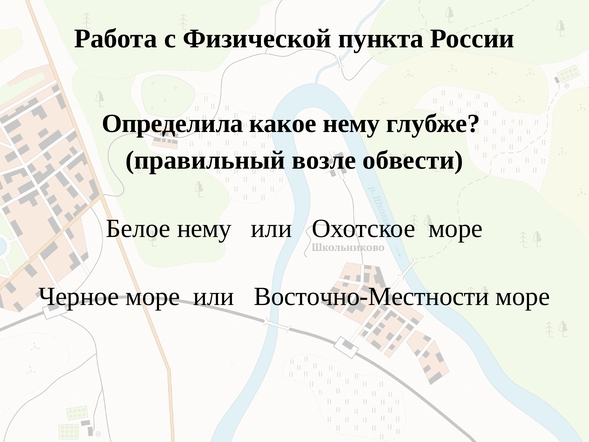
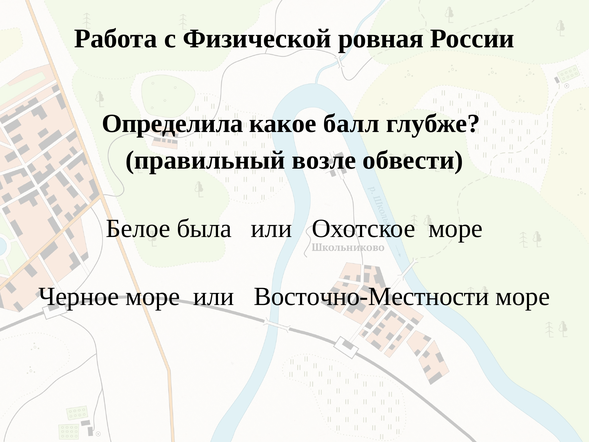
пункта: пункта -> ровная (381, 39)
какое нему: нему -> балл (351, 124)
Белое нему: нему -> была (204, 228)
